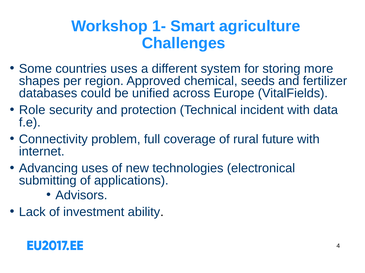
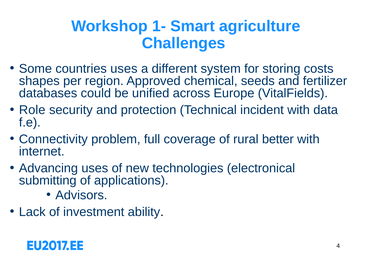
more: more -> costs (319, 69)
future: future -> better (278, 140)
